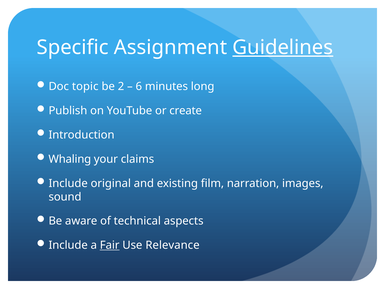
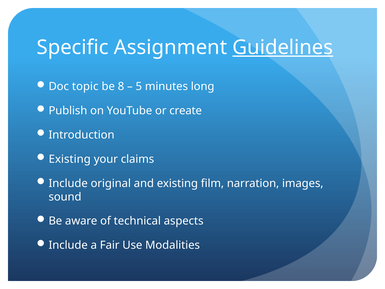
2: 2 -> 8 (121, 86)
6: 6 -> 5 (139, 86)
Whaling: Whaling -> Existing (70, 159)
Fair underline: present -> none (110, 245)
Relevance: Relevance -> Modalities (173, 245)
